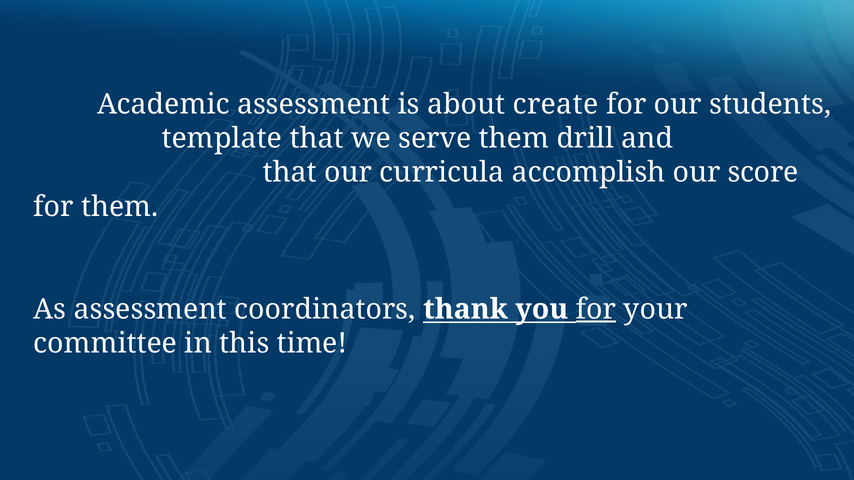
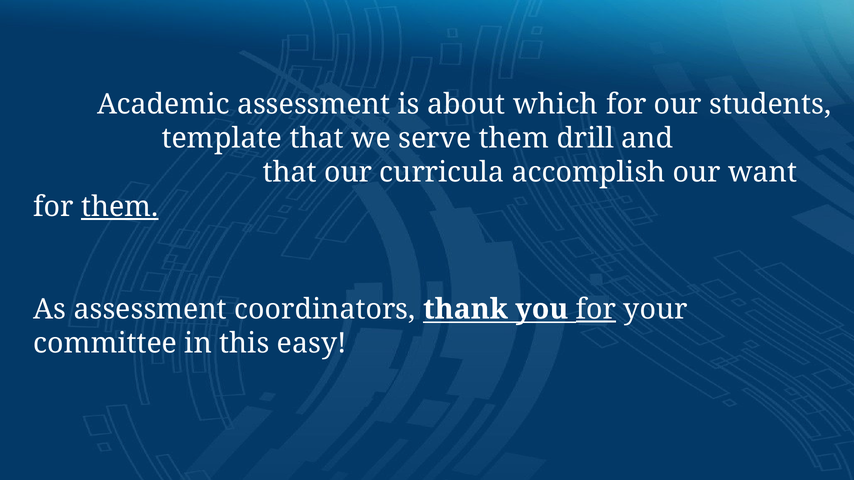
create: create -> which (556, 104)
score: score -> want (763, 173)
them underline: none -> present (120, 207)
time: time -> easy (312, 344)
